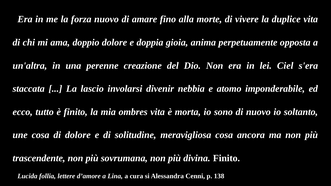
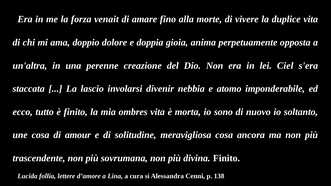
forza nuovo: nuovo -> venait (106, 19)
di dolore: dolore -> amour (78, 135)
